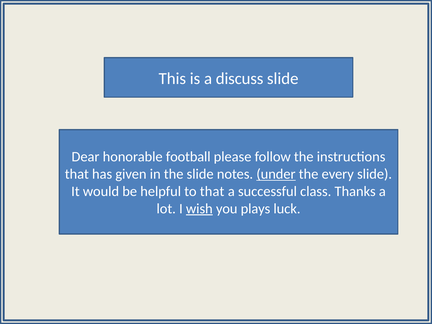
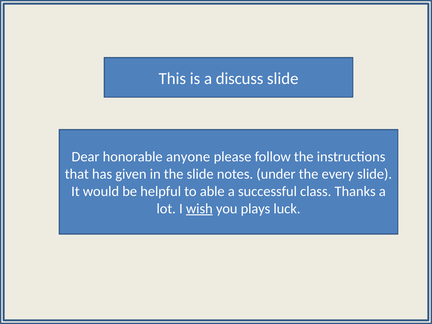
football: football -> anyone (188, 157)
under underline: present -> none (276, 174)
to that: that -> able (212, 191)
